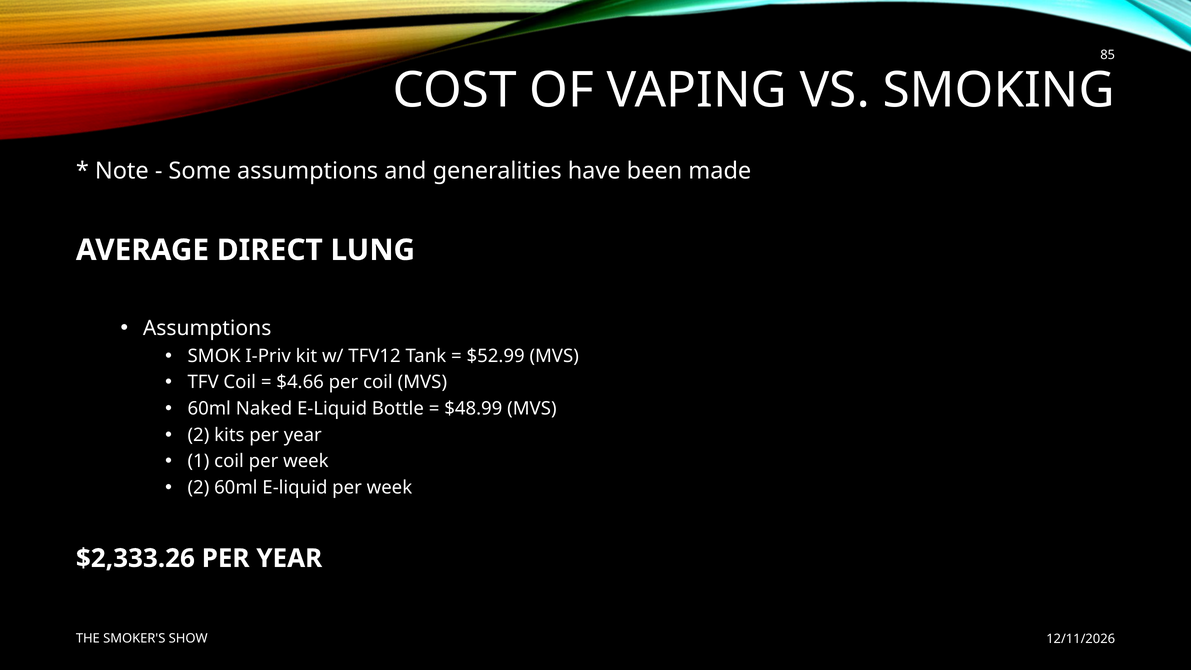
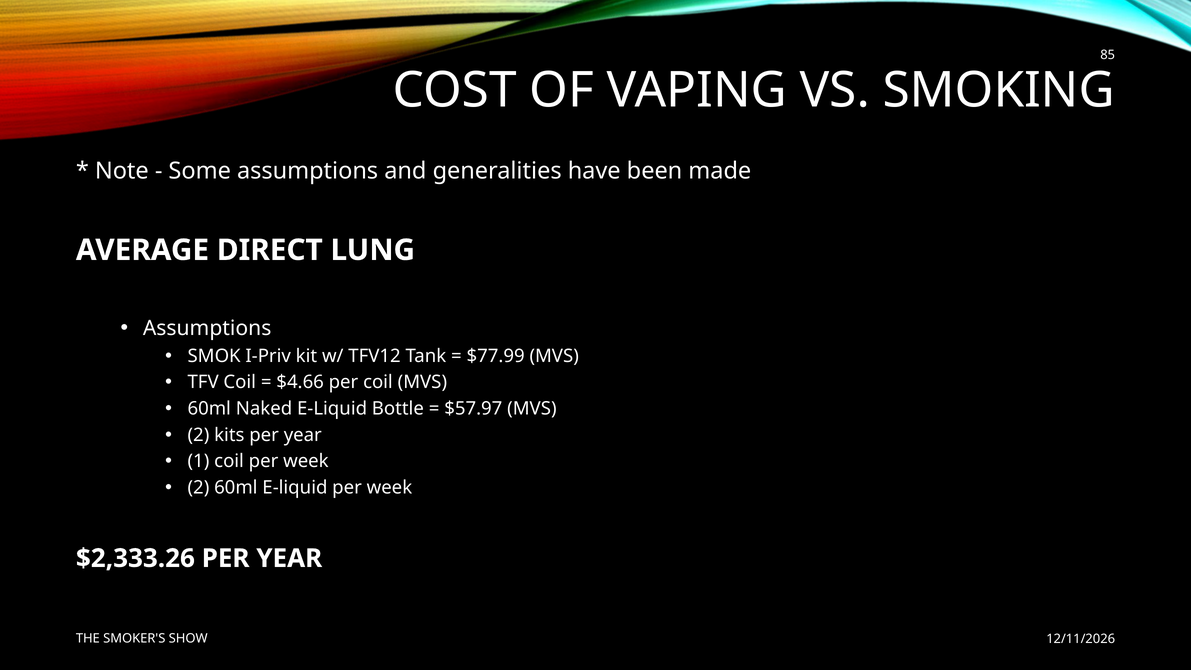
$52.99: $52.99 -> $77.99 (496, 356)
$48.99: $48.99 -> $57.97 (473, 409)
